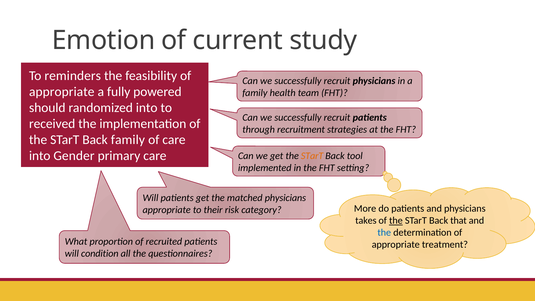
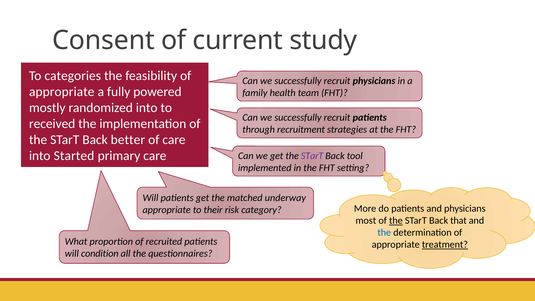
Emotion: Emotion -> Consent (104, 40)
reminders: reminders -> categories (73, 76)
should: should -> mostly (47, 108)
Back family: family -> better (128, 140)
Gender: Gender -> Started (74, 156)
STarT colour: orange -> purple (312, 156)
matched physicians: physicians -> underway (285, 198)
takes: takes -> most (366, 221)
treatment underline: none -> present (445, 245)
